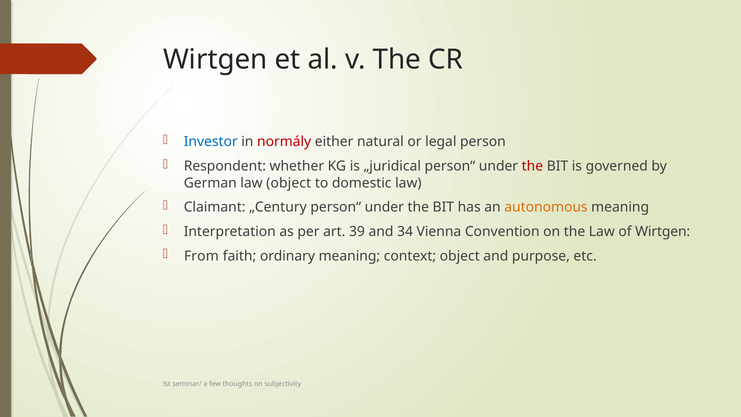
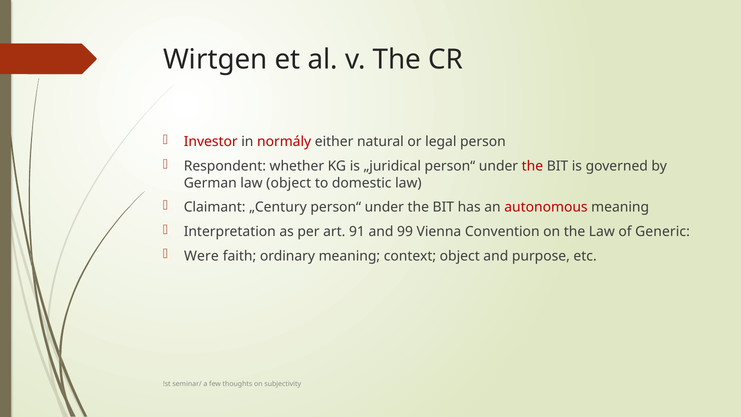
Investor colour: blue -> red (211, 142)
autonomous colour: orange -> red (546, 207)
39: 39 -> 91 (357, 232)
34: 34 -> 99 (405, 232)
of Wirtgen: Wirtgen -> Generic (663, 232)
From: From -> Were (201, 256)
